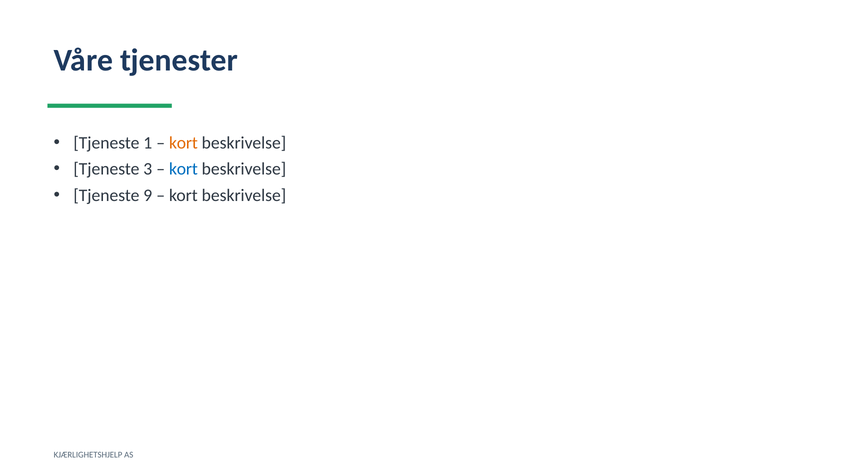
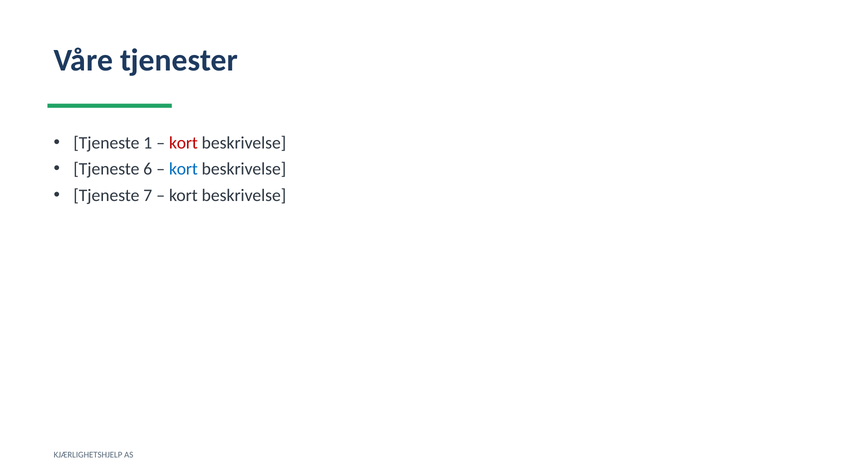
kort colour: orange -> red (183, 143)
3: 3 -> 6 (148, 169)
9: 9 -> 7 (148, 195)
